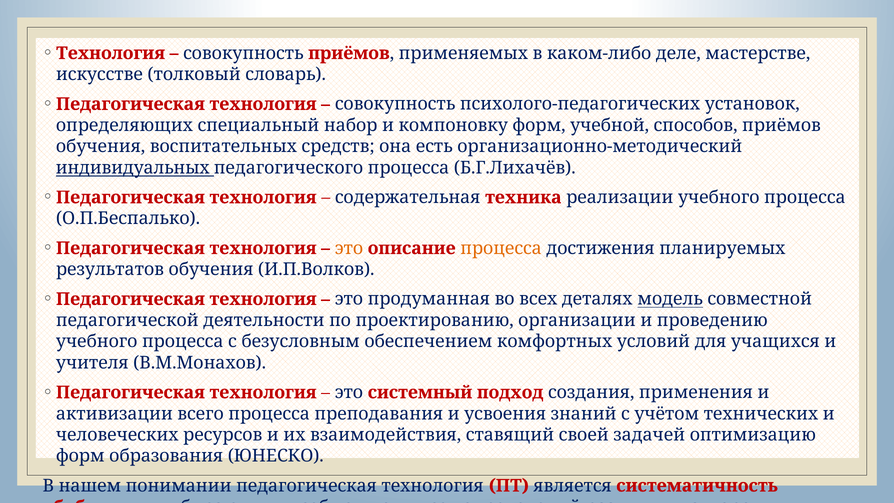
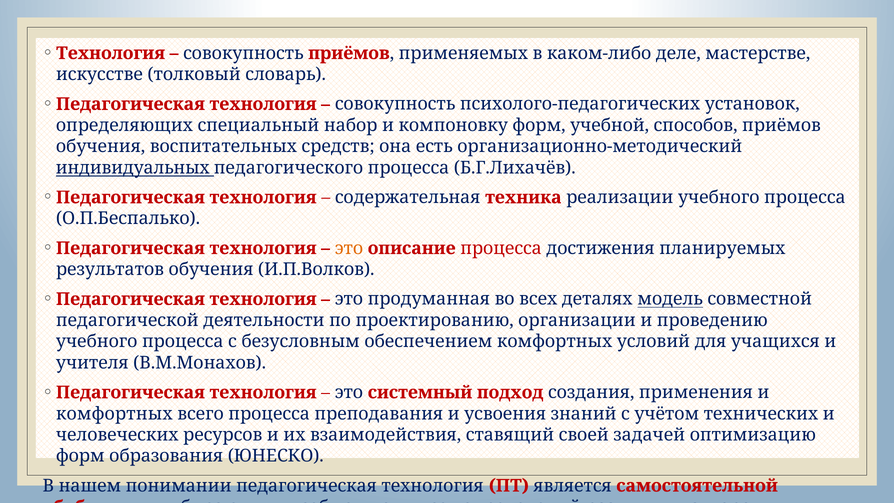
процесса colour: orange -> red (501, 248)
активизации: активизации -> комфортных (114, 414)
систематичность: систематичность -> самостоятельной (697, 486)
